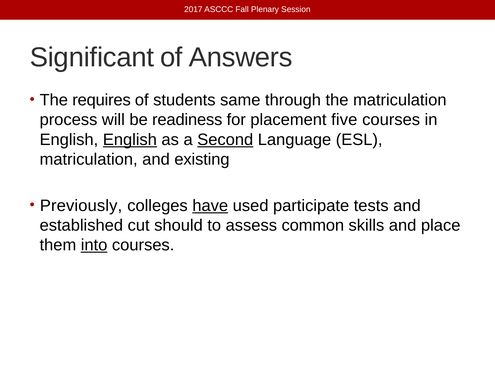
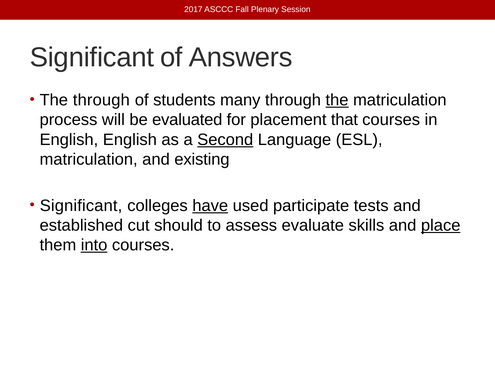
The requires: requires -> through (101, 100)
same: same -> many (240, 100)
the underline: none -> present (337, 100)
readiness: readiness -> evaluated (187, 120)
five: five -> that (344, 120)
English underline: present -> none (130, 140)
Previously: Previously -> Significant (81, 206)
common: common -> evaluate (313, 226)
place underline: none -> present (441, 226)
